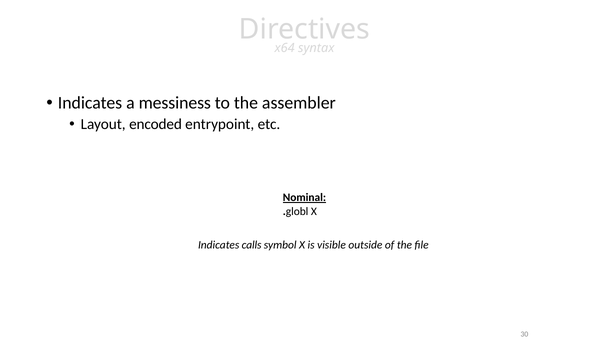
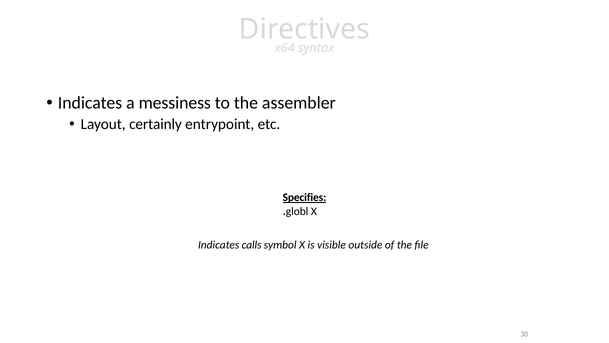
encoded: encoded -> certainly (156, 124)
Nominal: Nominal -> Specifies (304, 197)
